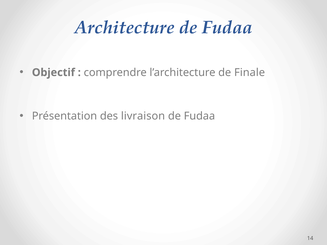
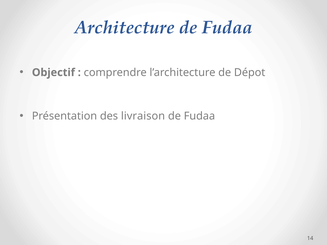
Finale: Finale -> Dépot (250, 73)
